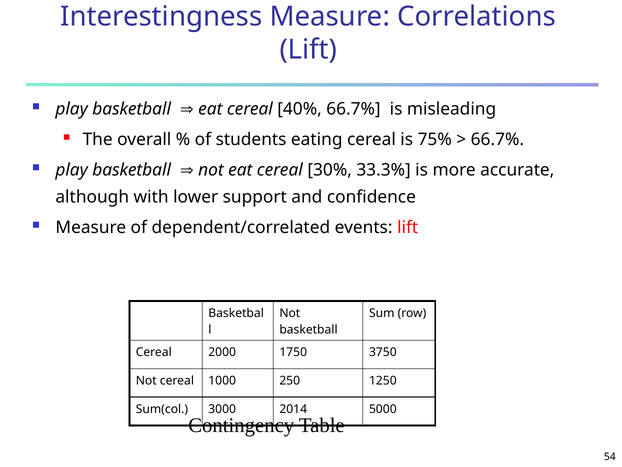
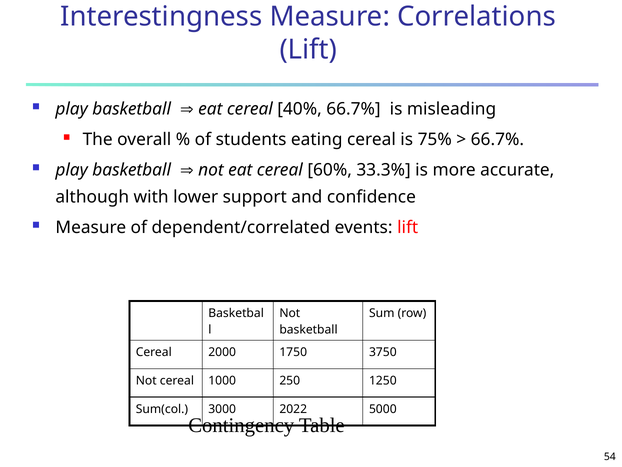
30%: 30% -> 60% (330, 170)
2014: 2014 -> 2022 (293, 409)
